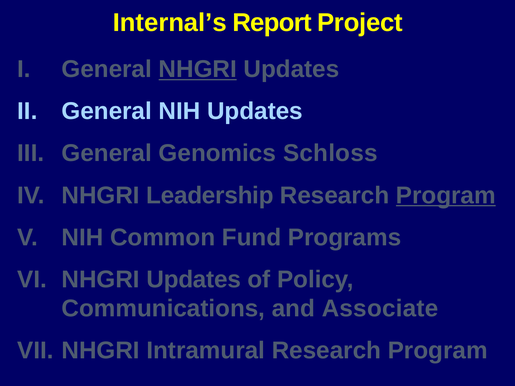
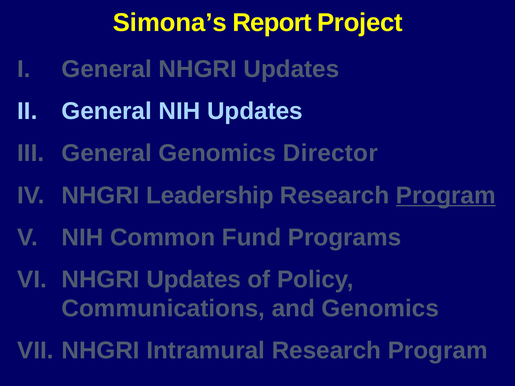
Internal’s: Internal’s -> Simona’s (170, 23)
NHGRI underline: present -> none (198, 69)
Schloss: Schloss -> Director (330, 153)
and Associate: Associate -> Genomics (380, 309)
